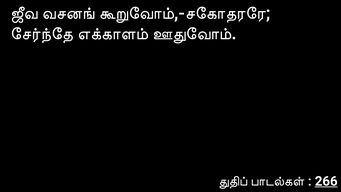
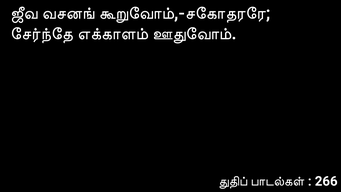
266 underline: present -> none (326, 181)
